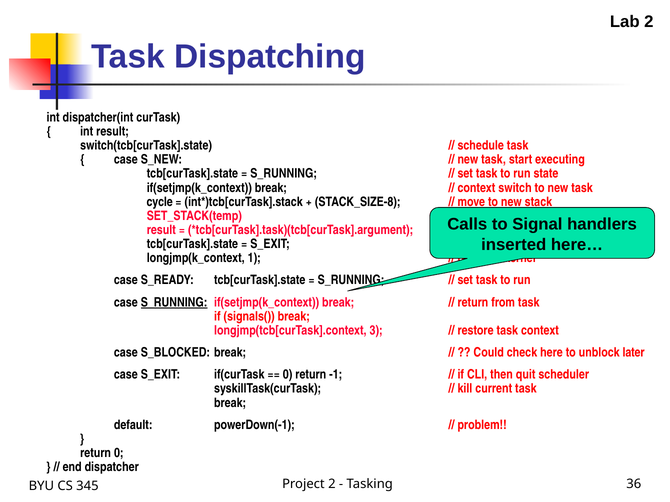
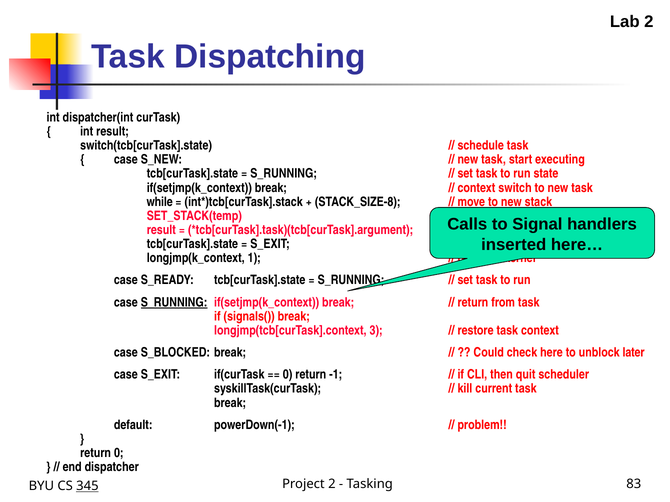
cycle: cycle -> while (160, 202)
36: 36 -> 83 (634, 485)
345 underline: none -> present (87, 487)
